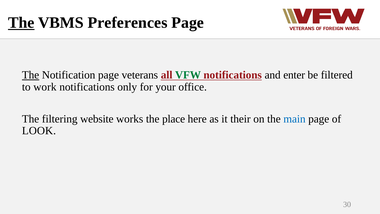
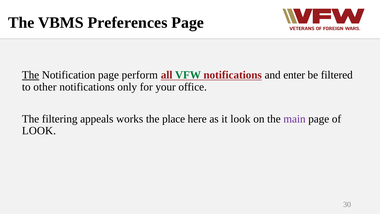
The underline: present -> none (21, 23)
veterans: veterans -> perform (140, 75)
work: work -> other (45, 87)
website: website -> appeals (97, 119)
it their: their -> look (240, 119)
main colour: blue -> purple (294, 119)
